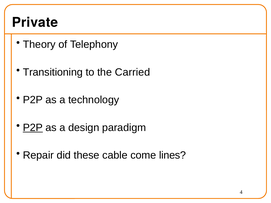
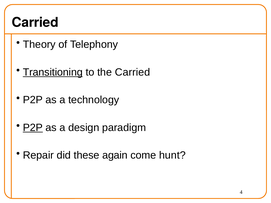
Private: Private -> Carried (35, 22)
Transitioning underline: none -> present (53, 72)
cable: cable -> again (115, 155)
lines: lines -> hunt (172, 155)
